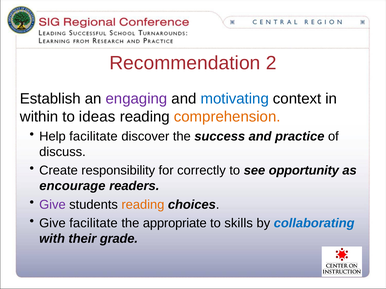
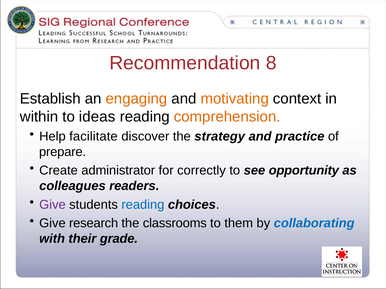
2: 2 -> 8 (271, 63)
engaging colour: purple -> orange (136, 99)
motivating colour: blue -> orange (235, 99)
success: success -> strategy (220, 137)
discuss: discuss -> prepare (63, 152)
responsibility: responsibility -> administrator (118, 171)
encourage: encourage -> colleagues (72, 186)
reading colour: orange -> blue (143, 205)
Give facilitate: facilitate -> research (94, 224)
appropriate: appropriate -> classrooms (175, 224)
skills: skills -> them (239, 224)
